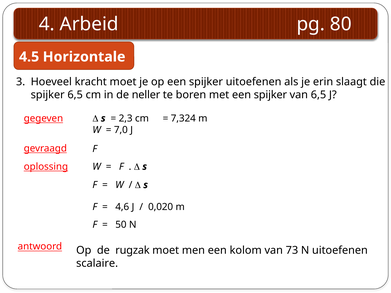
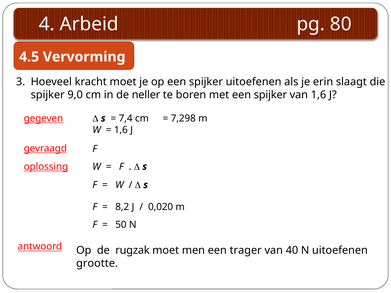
Horizontale: Horizontale -> Vervorming (84, 57)
spijker 6,5: 6,5 -> 9,0 (75, 95)
van 6,5: 6,5 -> 1,6 (318, 95)
2,3: 2,3 -> 7,4 (126, 118)
7,324: 7,324 -> 7,298 (183, 118)
7,0: 7,0 -> 1,6 (121, 130)
4,6: 4,6 -> 8,2 (122, 207)
kolom: kolom -> trager (246, 251)
73: 73 -> 40 (292, 251)
scalaire: scalaire -> grootte (97, 264)
